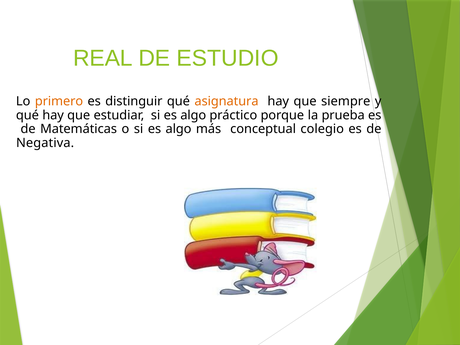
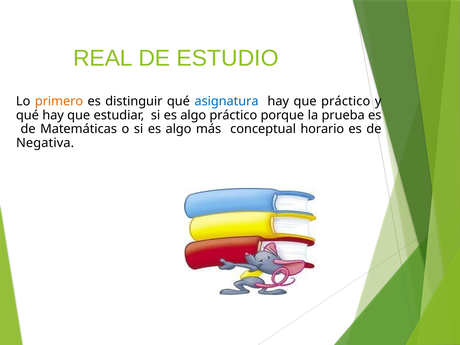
asignatura colour: orange -> blue (226, 101)
que siempre: siempre -> práctico (346, 101)
colegio: colegio -> horario (322, 129)
